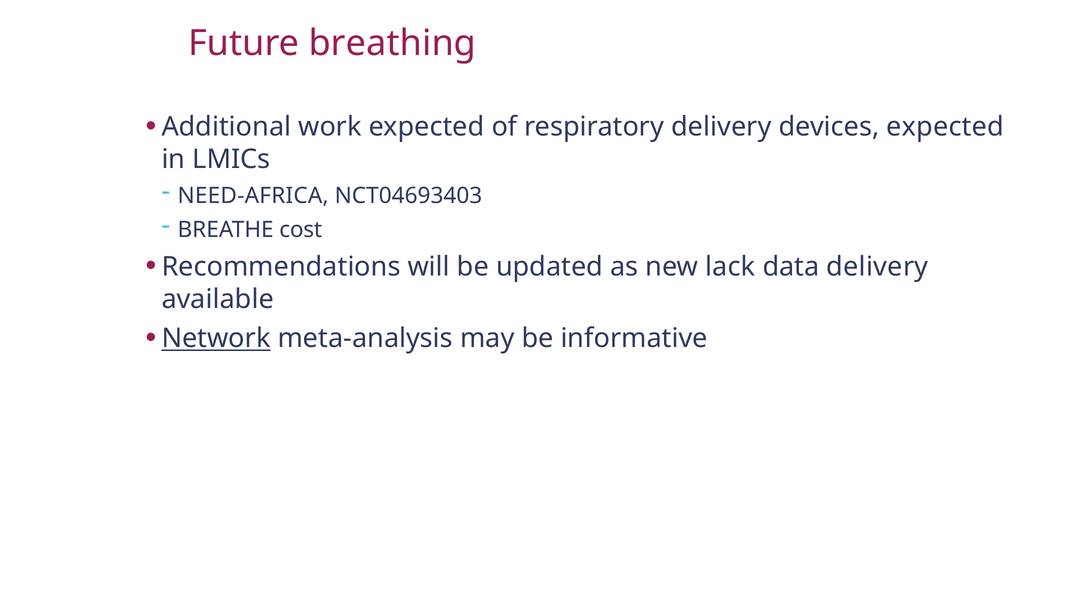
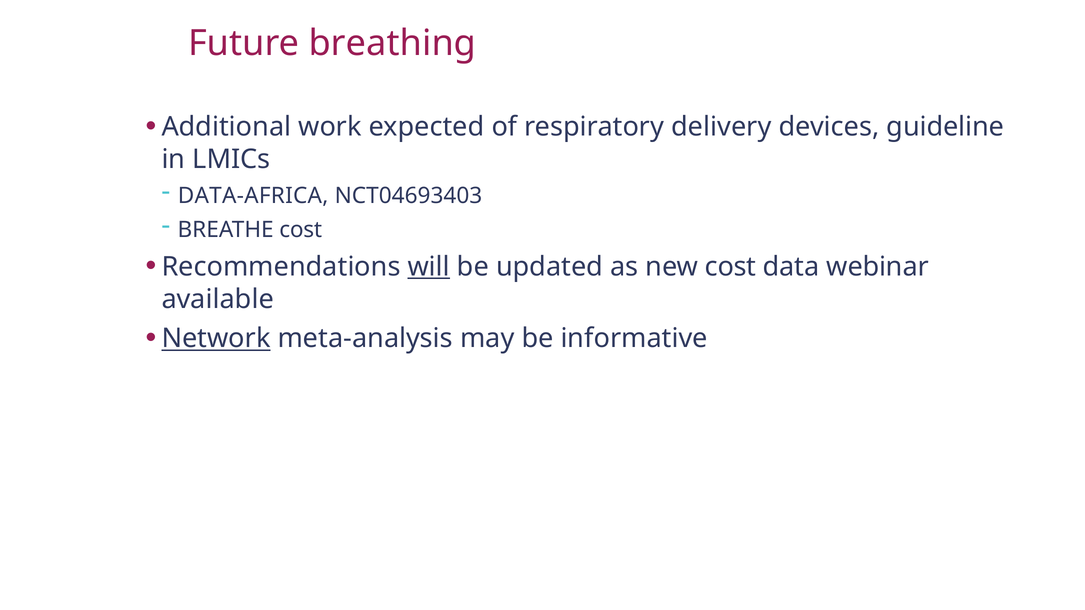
devices expected: expected -> guideline (945, 127)
NEED-AFRICA: NEED-AFRICA -> DATA-AFRICA (253, 196)
will underline: none -> present (429, 267)
new lack: lack -> cost (731, 267)
data delivery: delivery -> webinar (878, 267)
